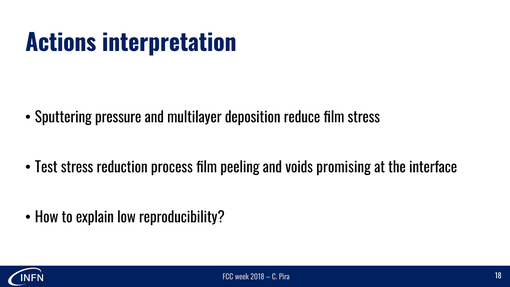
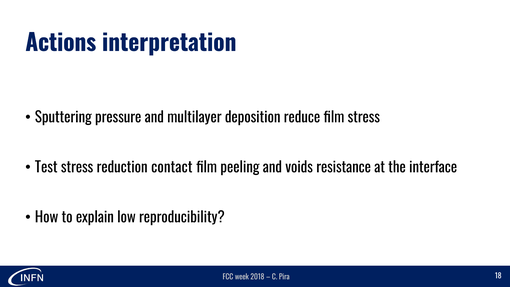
process: process -> contact (172, 168)
promising: promising -> resistance (344, 168)
